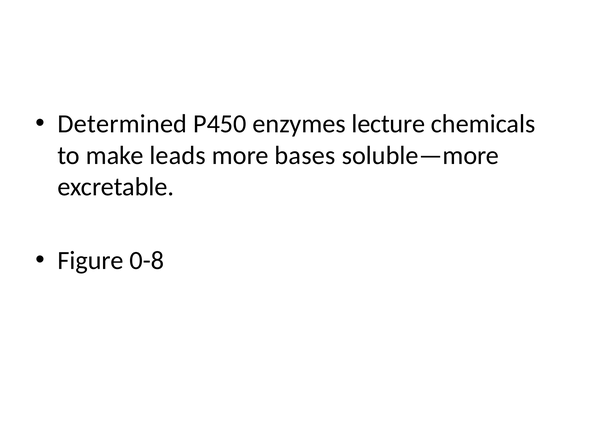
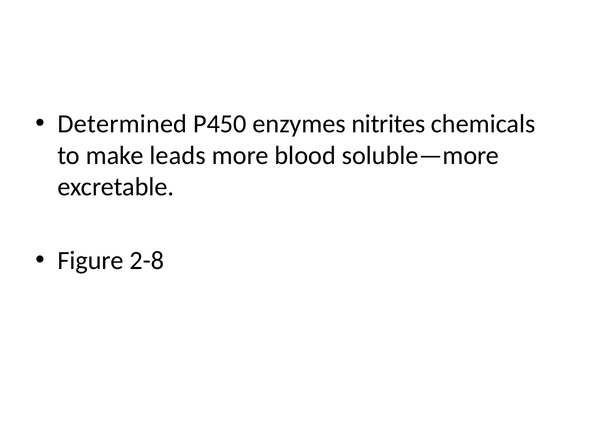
lecture: lecture -> nitrites (388, 124)
bases: bases -> blood (305, 155)
0-8: 0-8 -> 2-8 (147, 260)
